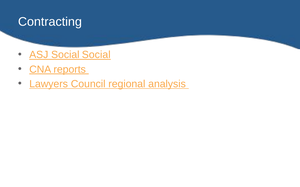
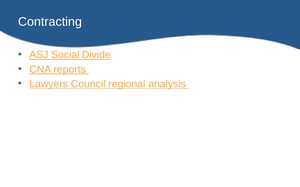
Social Social: Social -> Divide (96, 55)
